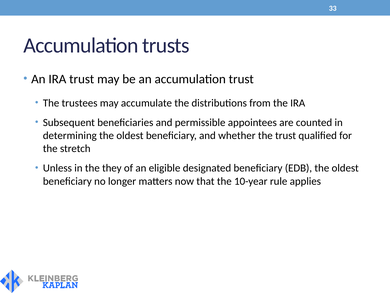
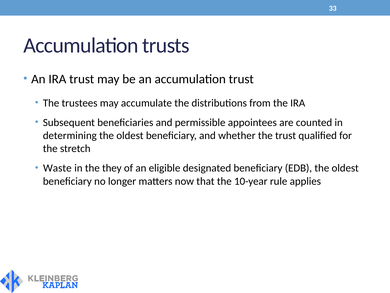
Unless: Unless -> Waste (57, 168)
